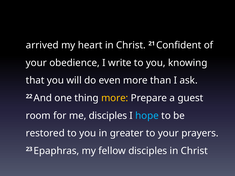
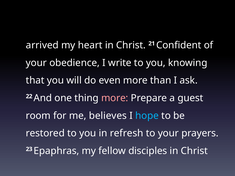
more colour: yellow -> pink (115, 98)
me disciples: disciples -> believes (108, 116)
greater: greater -> refresh (127, 133)
